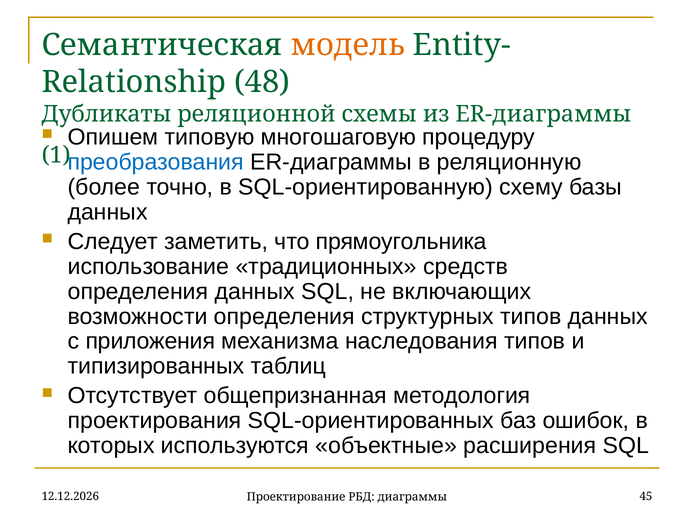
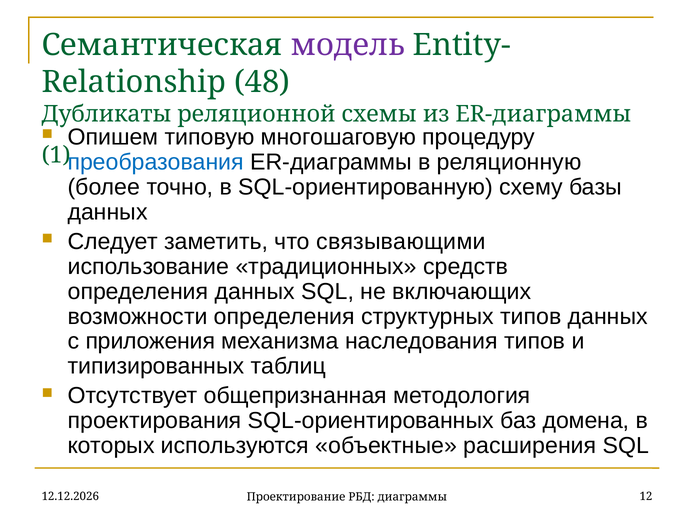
модель colour: orange -> purple (348, 45)
прямоугольника: прямоугольника -> связывающими (401, 242)
ошибок: ошибок -> домена (586, 421)
45: 45 -> 12 (646, 497)
